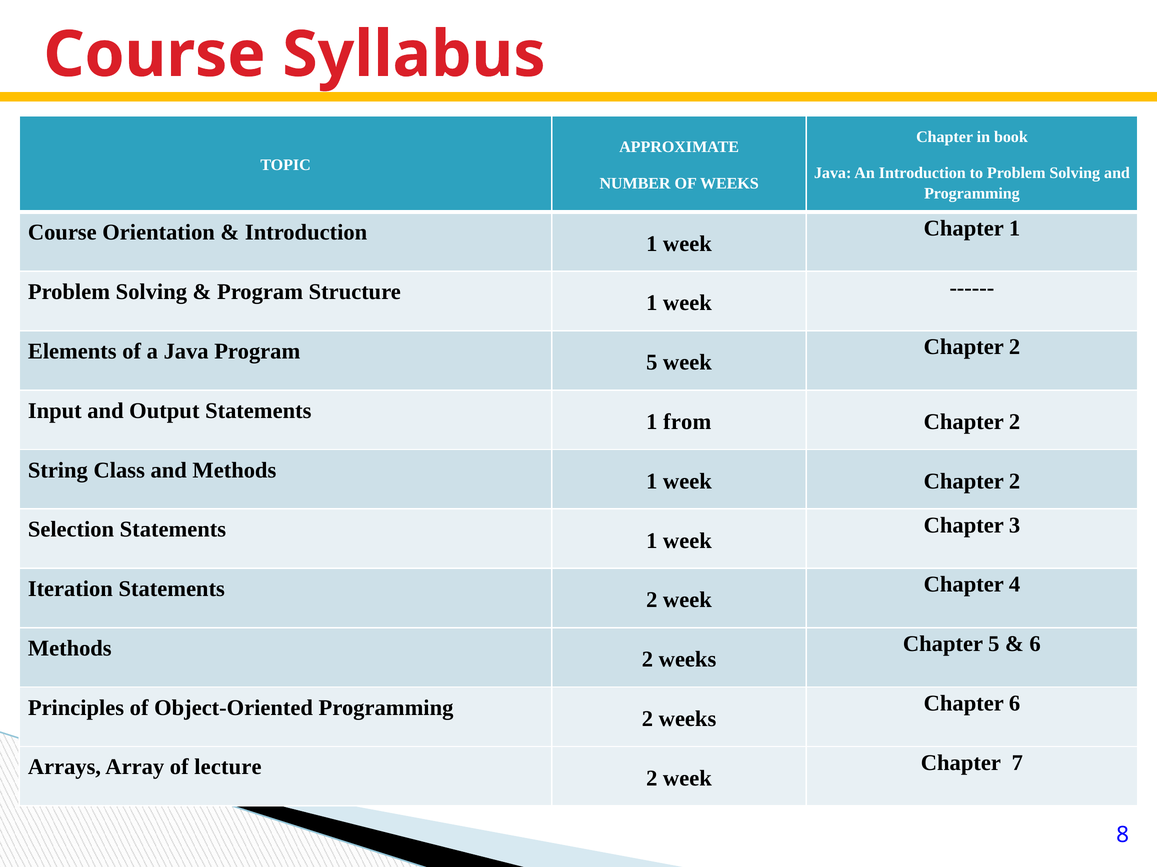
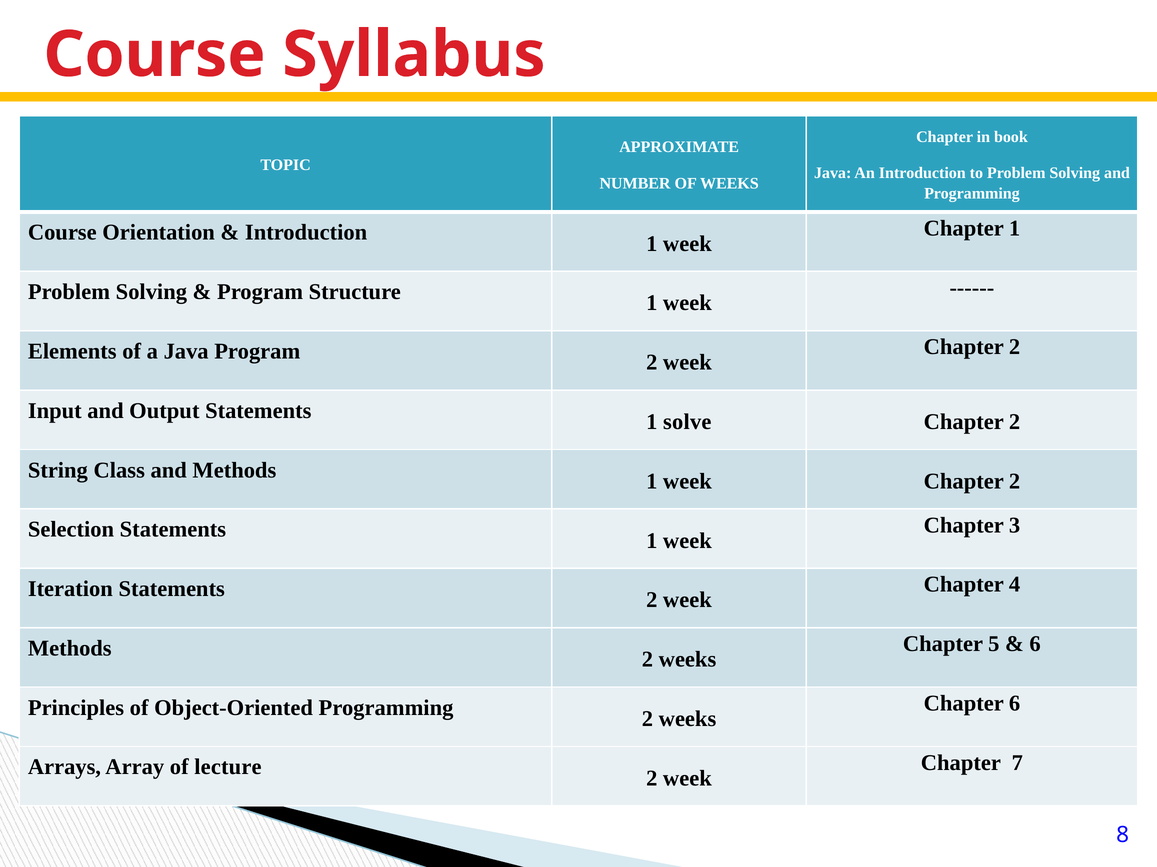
5: 5 -> 2 (652, 363)
from: from -> solve (687, 422)
